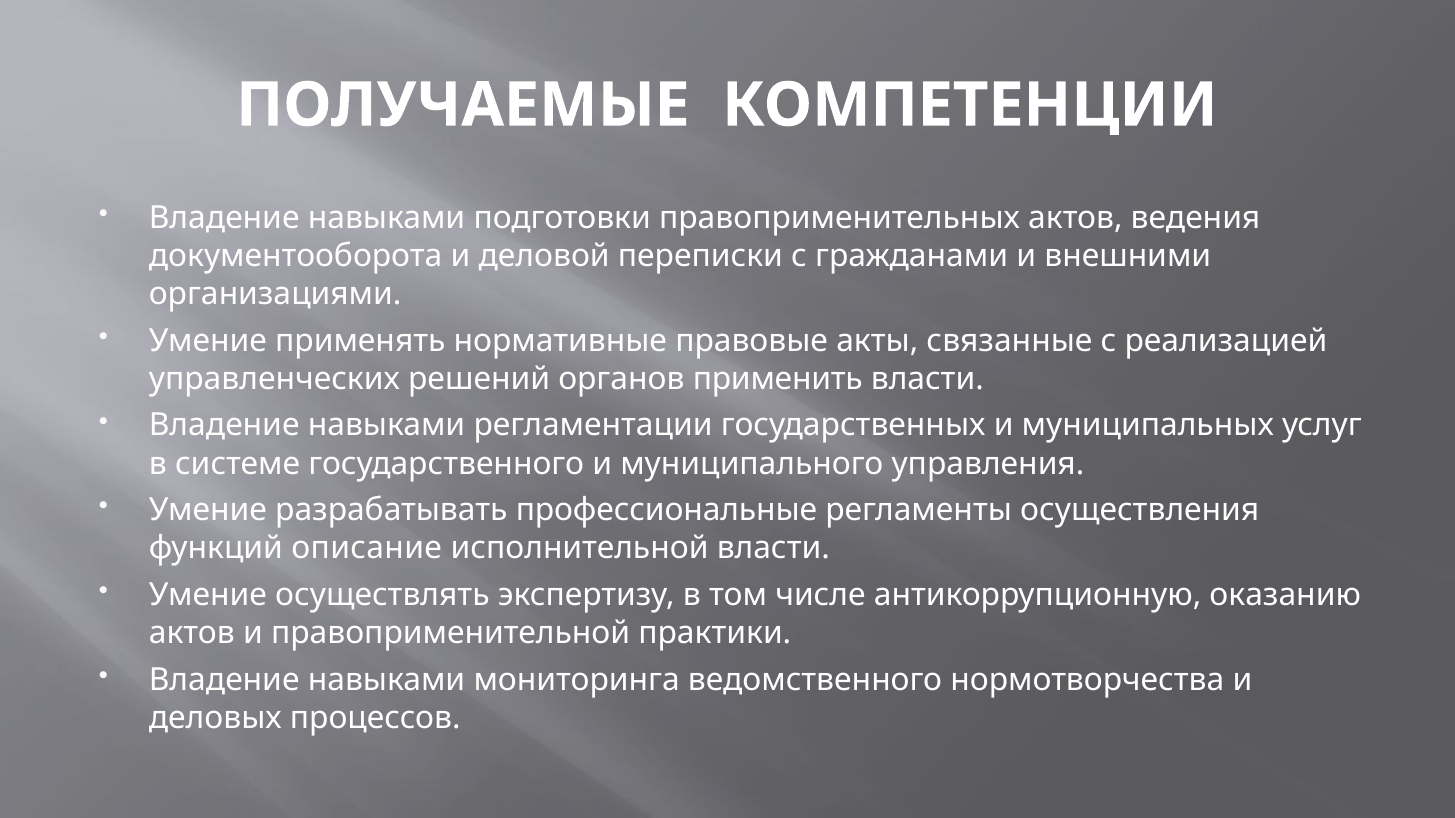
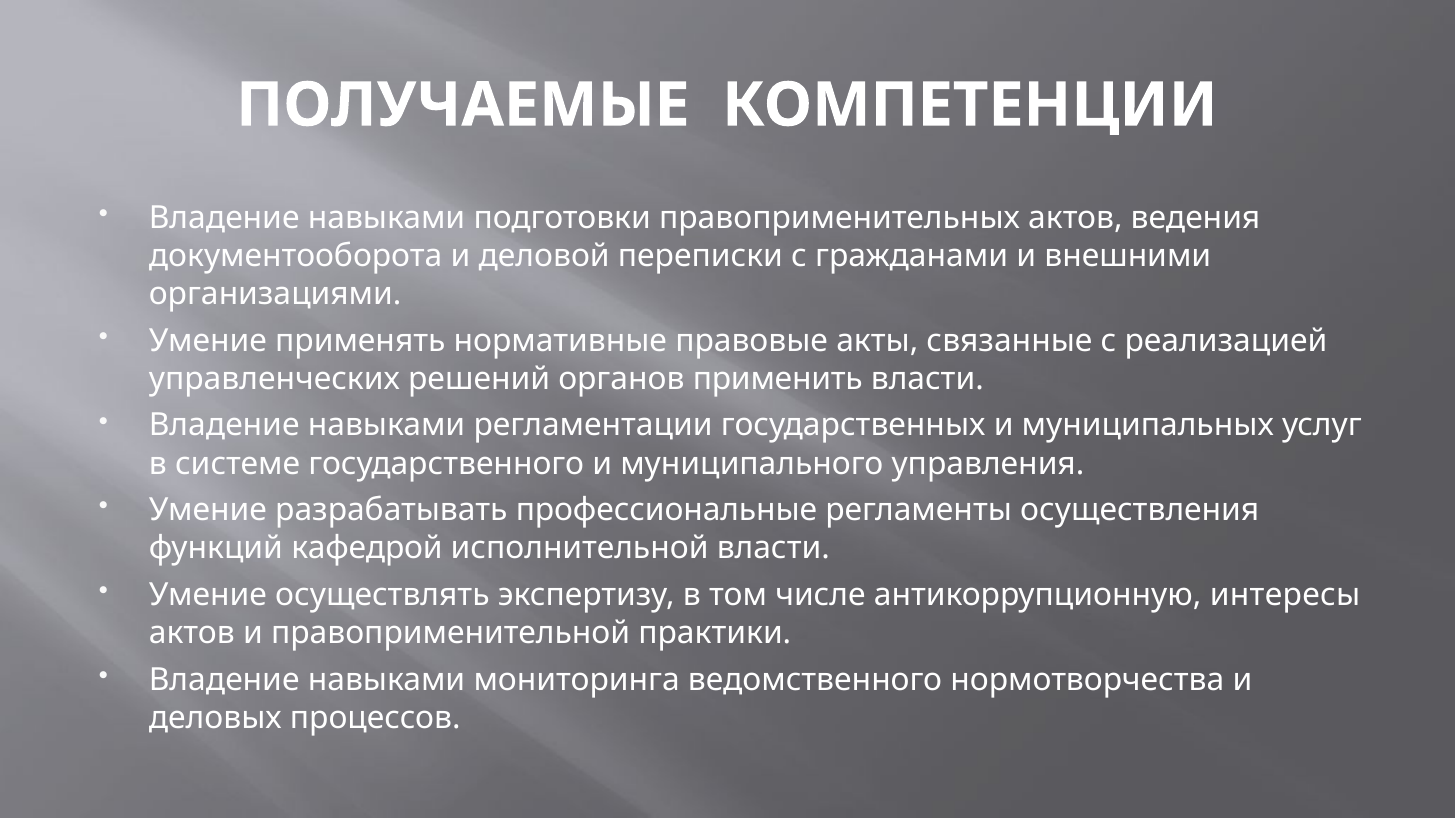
описание: описание -> кафедрой (367, 549)
оказанию: оказанию -> интересы (1285, 595)
